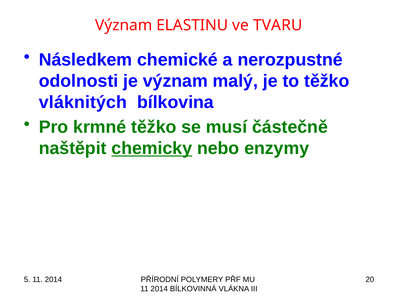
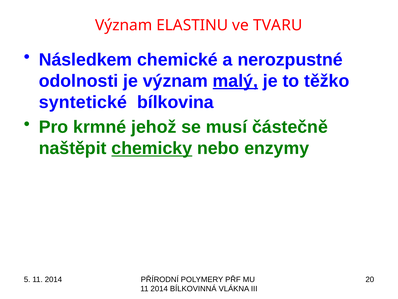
malý underline: none -> present (235, 81)
vláknitých: vláknitých -> syntetické (83, 102)
krmné těžko: těžko -> jehož (154, 127)
